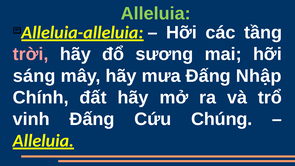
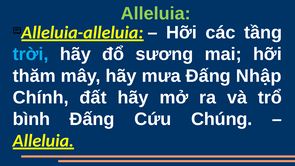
trời colour: pink -> light blue (31, 54)
sáng: sáng -> thăm (34, 76)
vinh: vinh -> bình (31, 119)
